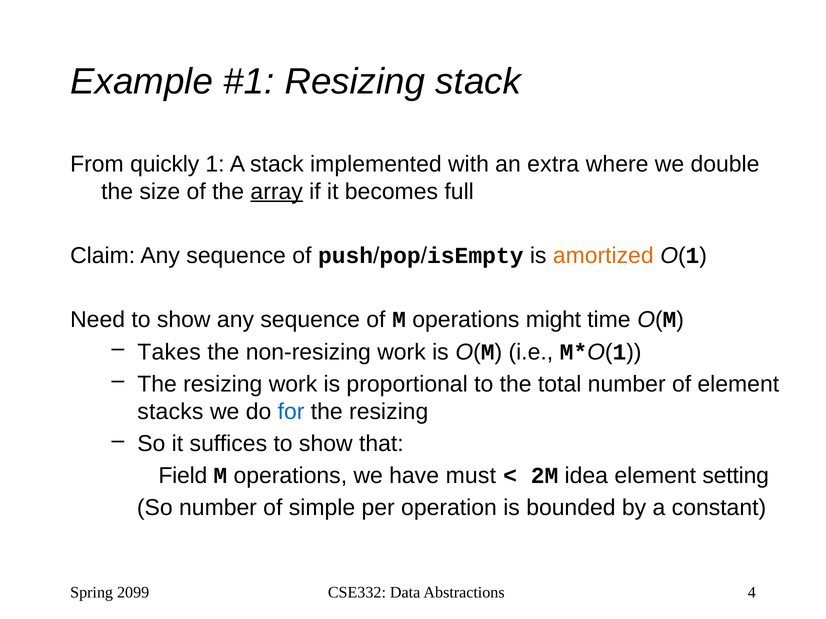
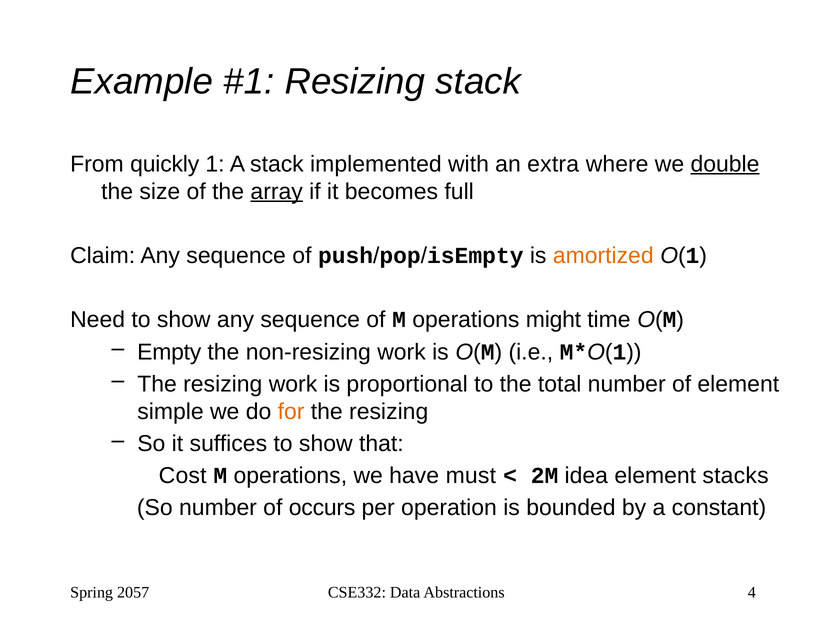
double underline: none -> present (725, 164)
Takes: Takes -> Empty (169, 352)
stacks: stacks -> simple (170, 412)
for colour: blue -> orange (291, 412)
Field: Field -> Cost (183, 476)
setting: setting -> stacks (736, 476)
simple: simple -> occurs (322, 508)
2099: 2099 -> 2057 (133, 593)
